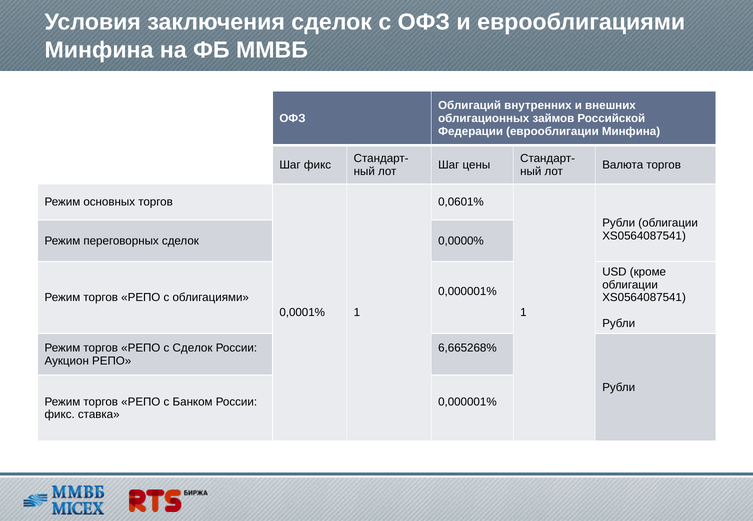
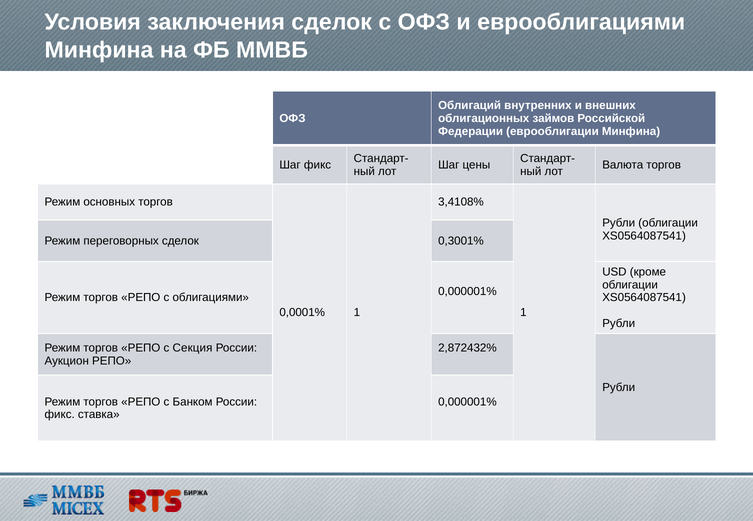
0,0601%: 0,0601% -> 3,4108% (461, 202)
0,0000%: 0,0000% -> 0,3001% (461, 241)
с Сделок: Сделок -> Секция (193, 348)
6,665268%: 6,665268% -> 2,872432% (467, 348)
